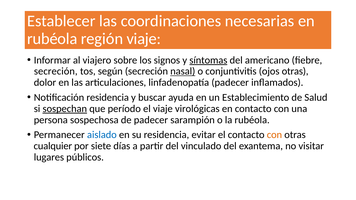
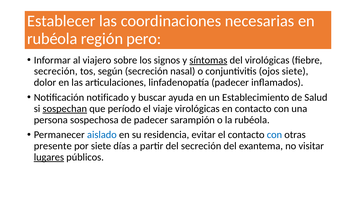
región viaje: viaje -> pero (144, 39)
del americano: americano -> virológicas (267, 60)
nasal underline: present -> none (183, 71)
ojos otras: otras -> siete (295, 71)
Notificación residencia: residencia -> notificado (108, 98)
con colour: orange -> blue (274, 135)
cualquier: cualquier -> presente (53, 146)
del vinculado: vinculado -> secreción (201, 146)
lugares underline: none -> present (49, 157)
